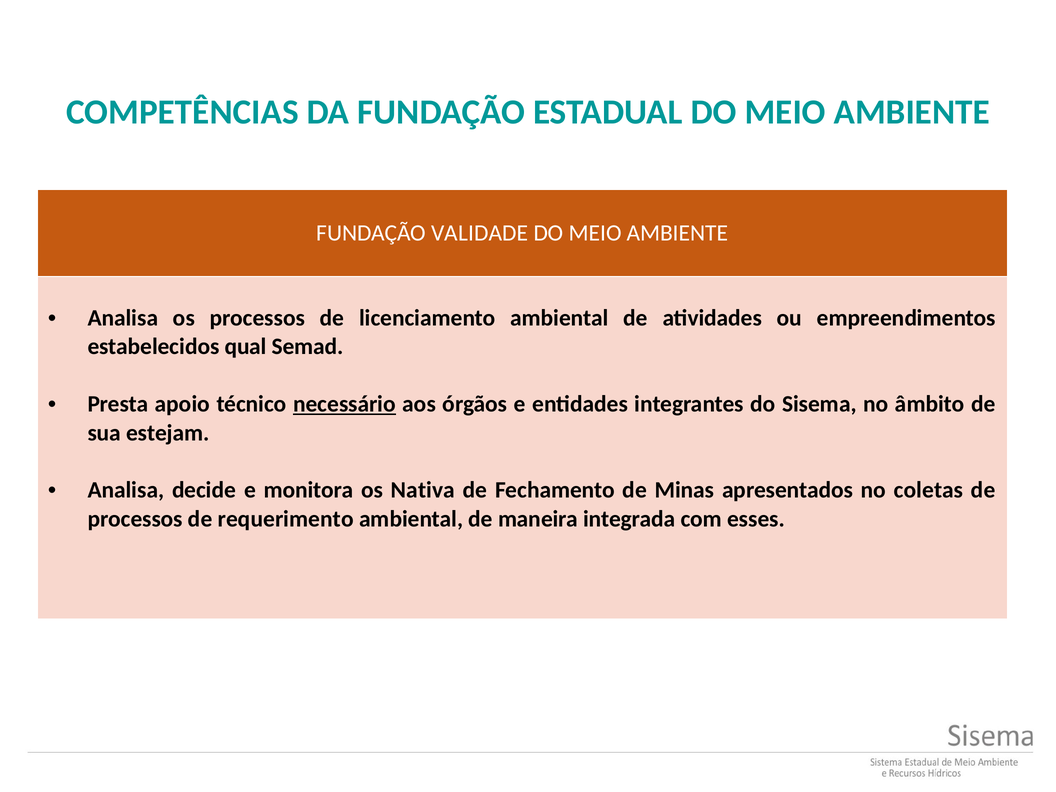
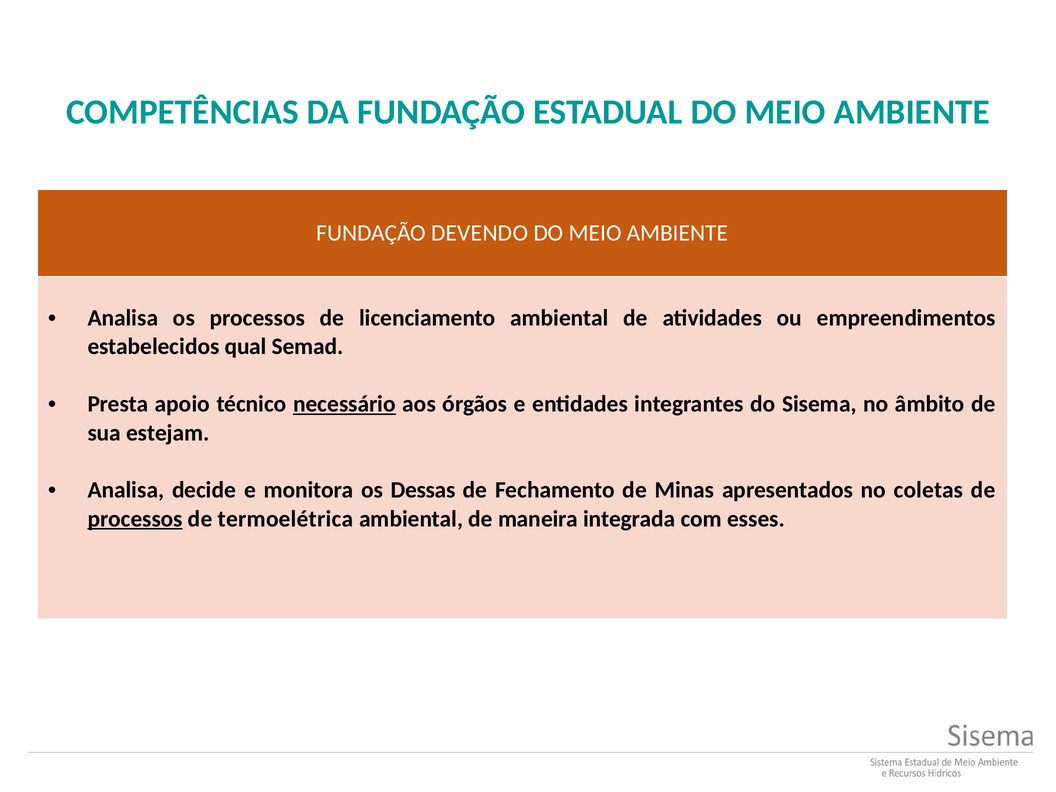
VALIDADE: VALIDADE -> DEVENDO (480, 233)
Nativa: Nativa -> Dessas (423, 490)
processos underline: none -> present (135, 519)
requerimento: requerimento -> termoelétrica (286, 519)
